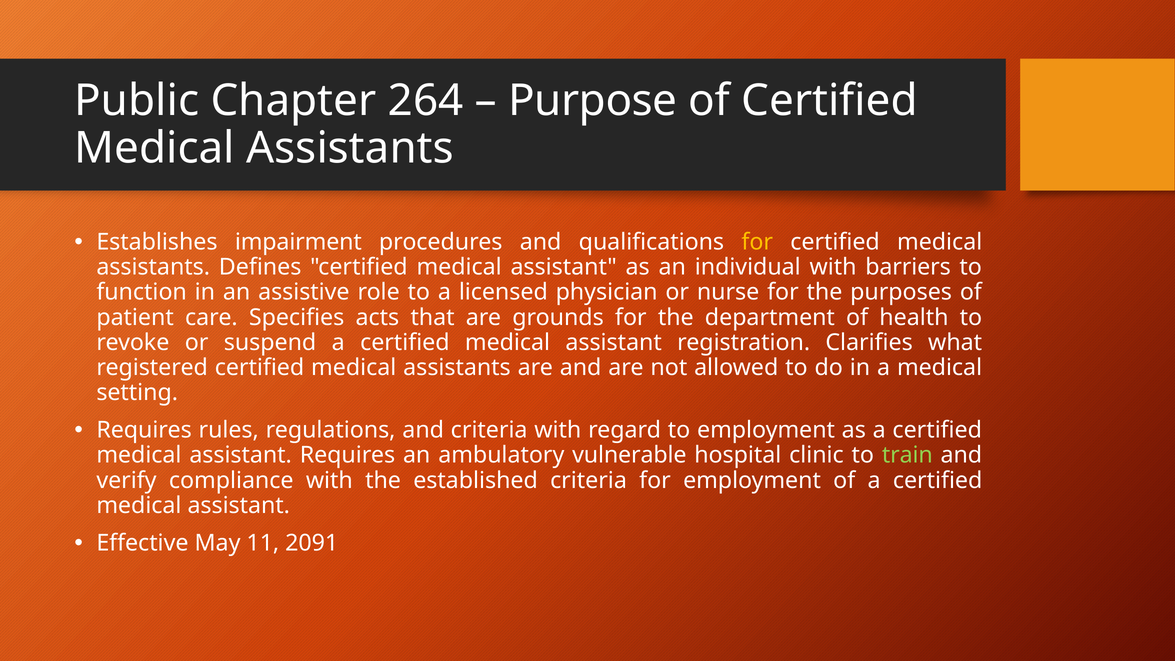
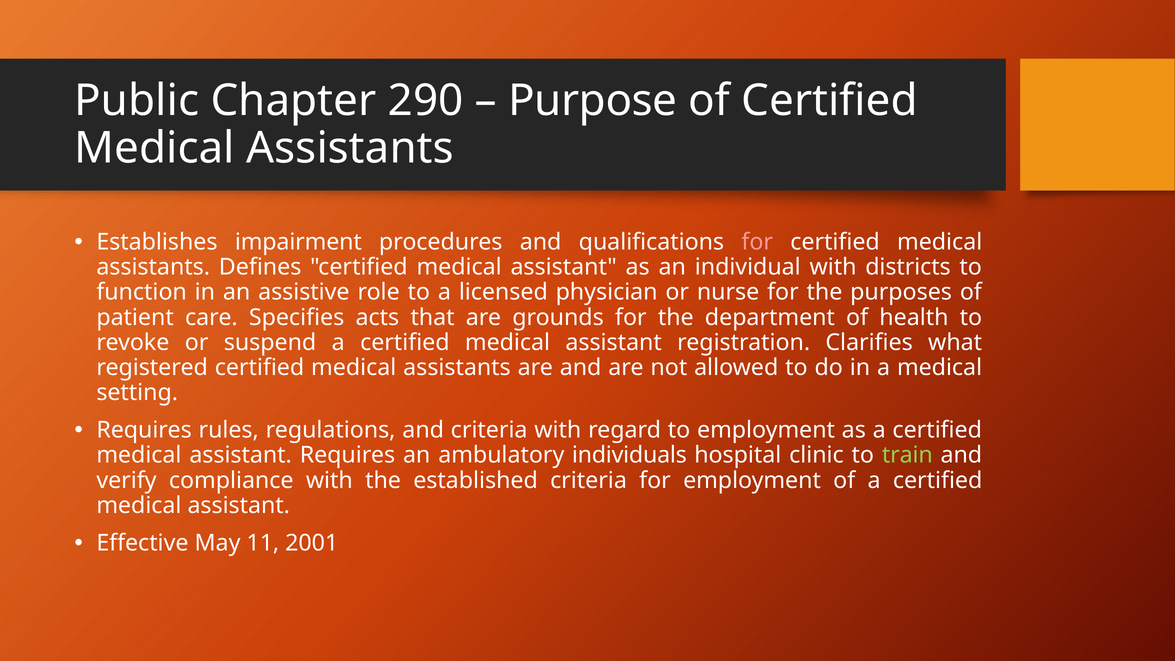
264: 264 -> 290 (426, 101)
for colour: yellow -> pink (757, 242)
barriers: barriers -> districts (908, 267)
vulnerable: vulnerable -> individuals (629, 455)
2091: 2091 -> 2001 (312, 543)
